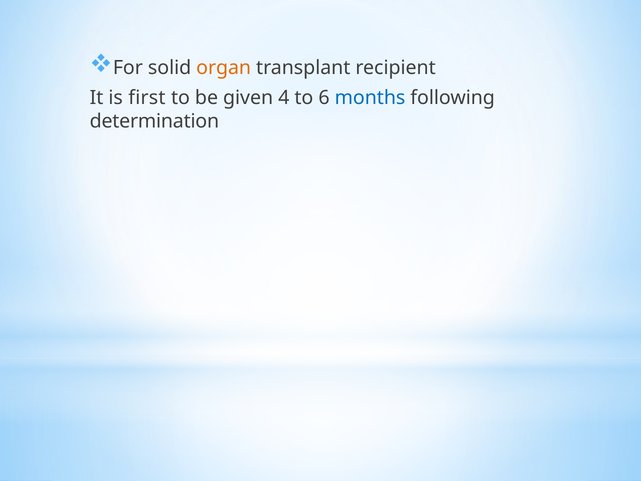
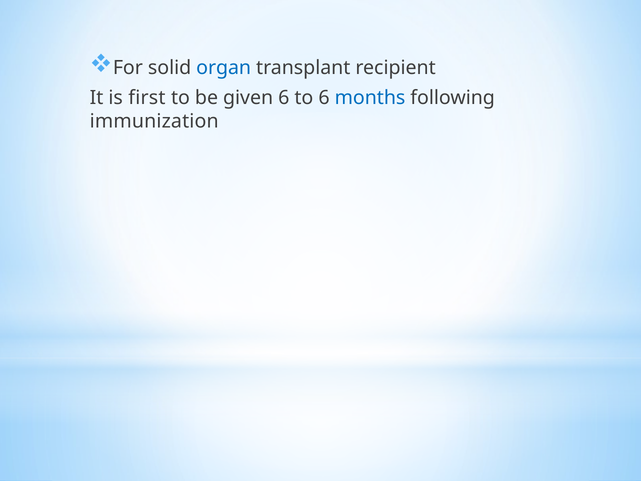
organ colour: orange -> blue (224, 68)
given 4: 4 -> 6 (284, 98)
determination: determination -> immunization (154, 121)
